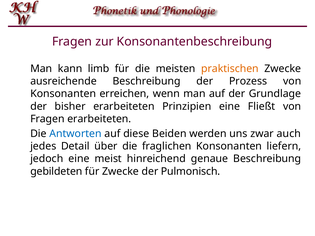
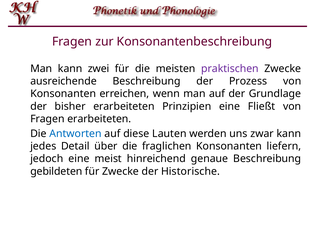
limb: limb -> zwei (99, 69)
praktischen colour: orange -> purple (230, 69)
Beiden: Beiden -> Lauten (169, 134)
zwar auch: auch -> kann (289, 134)
Pulmonisch: Pulmonisch -> Historische (191, 172)
